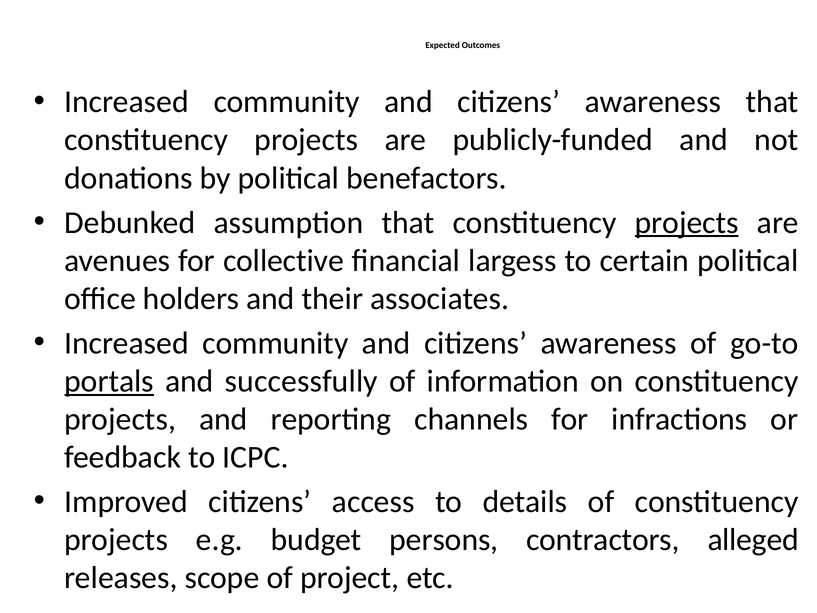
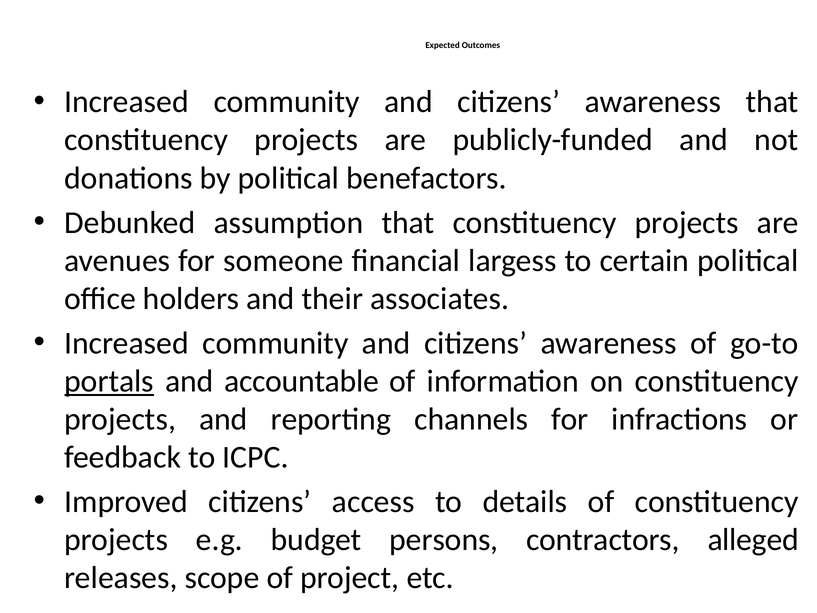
projects underline: present -> none (687, 222)
collective: collective -> someone (283, 260)
successfully: successfully -> accountable (302, 381)
